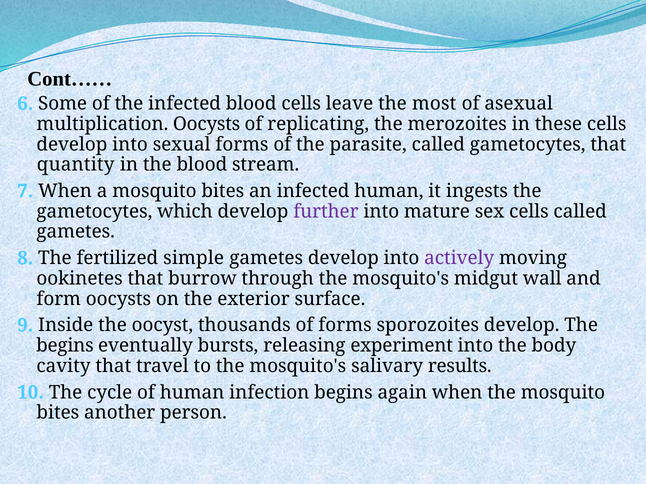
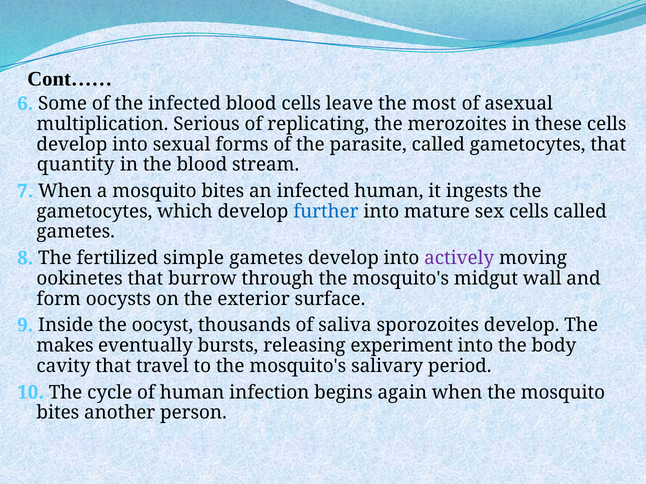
multiplication Oocysts: Oocysts -> Serious (207, 124)
further colour: purple -> blue (326, 212)
of forms: forms -> saliva (345, 326)
begins: begins -> makes (65, 346)
results: results -> period (460, 366)
